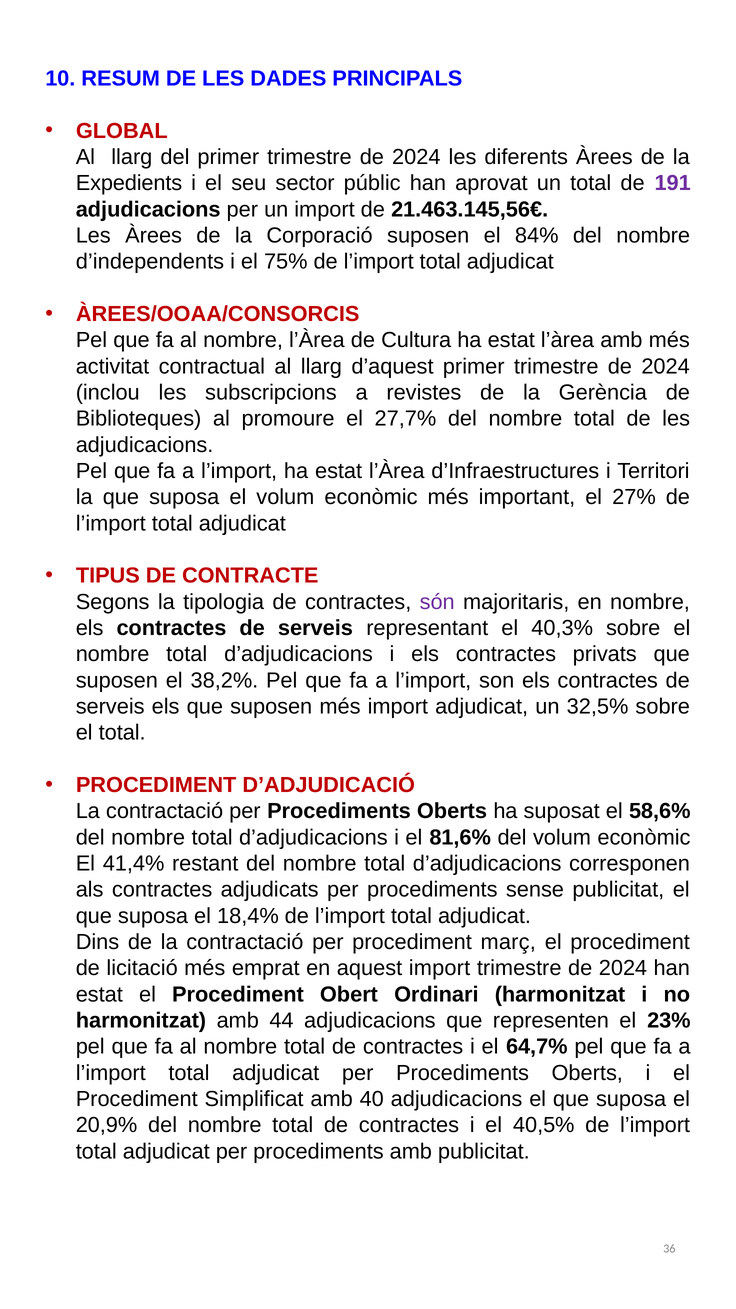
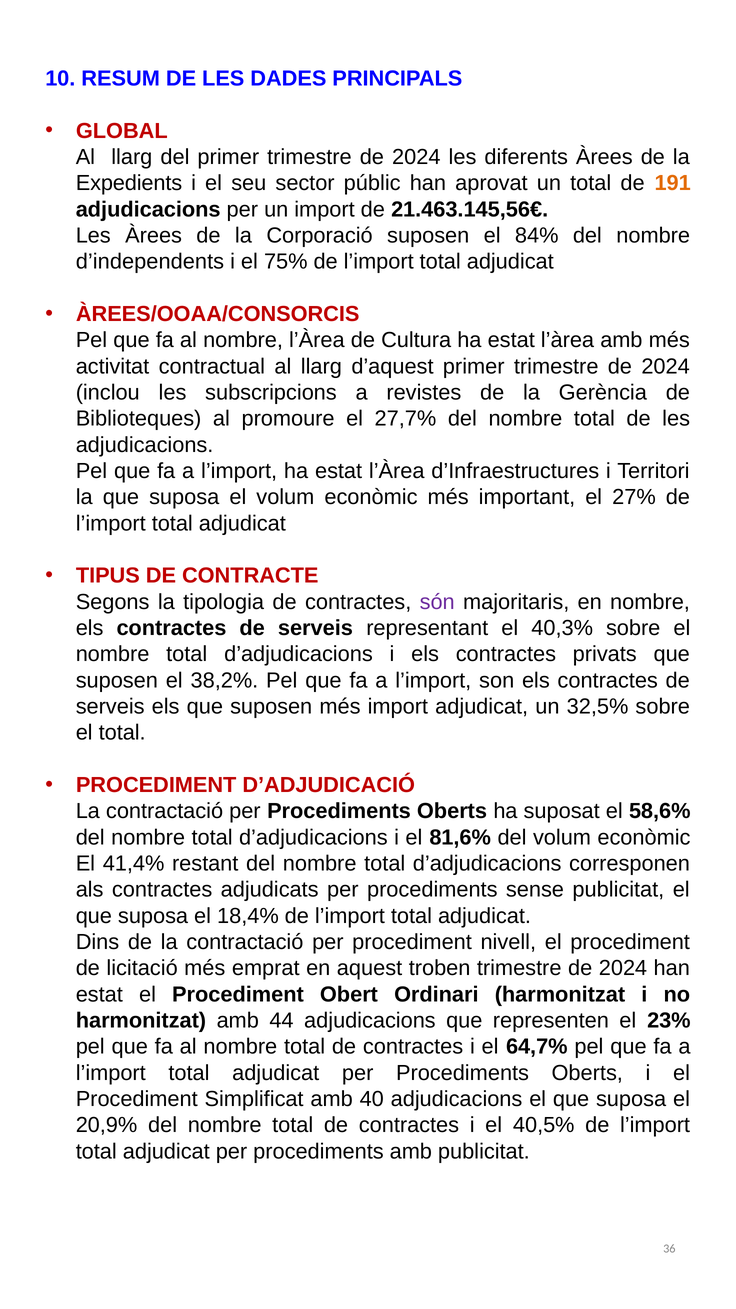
191 colour: purple -> orange (673, 183)
març: març -> nivell (508, 942)
aquest import: import -> troben (440, 968)
